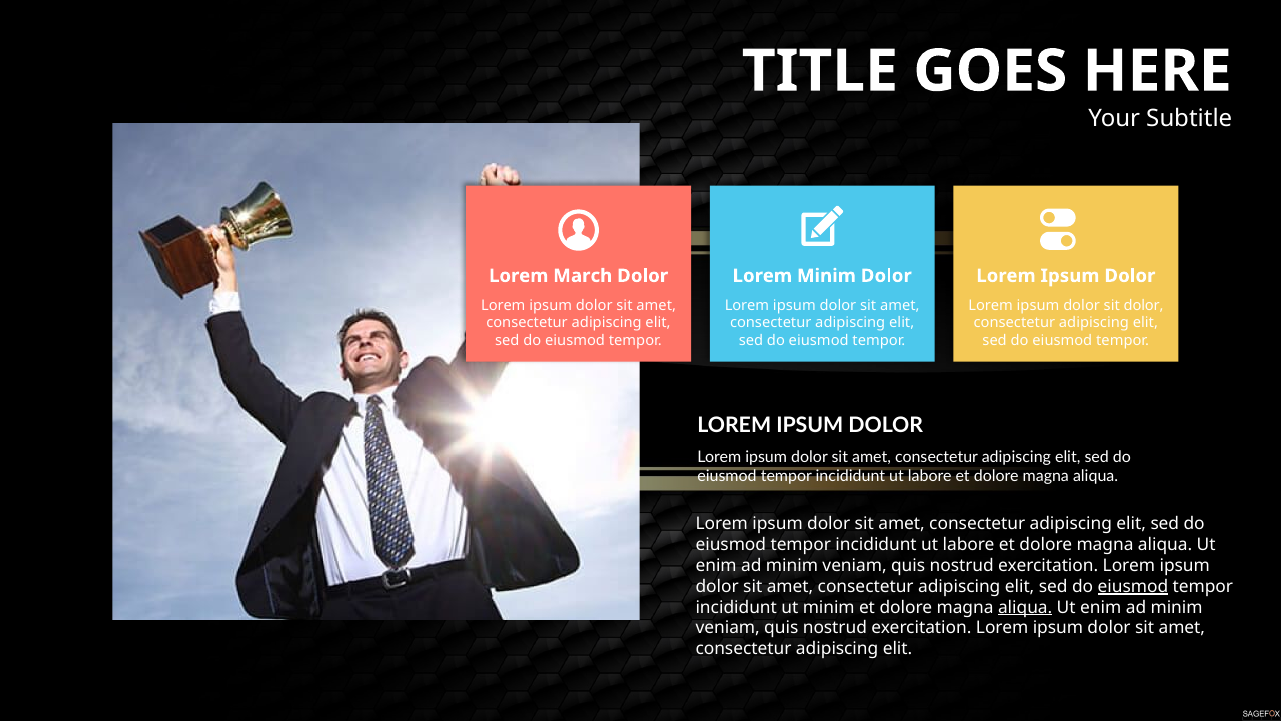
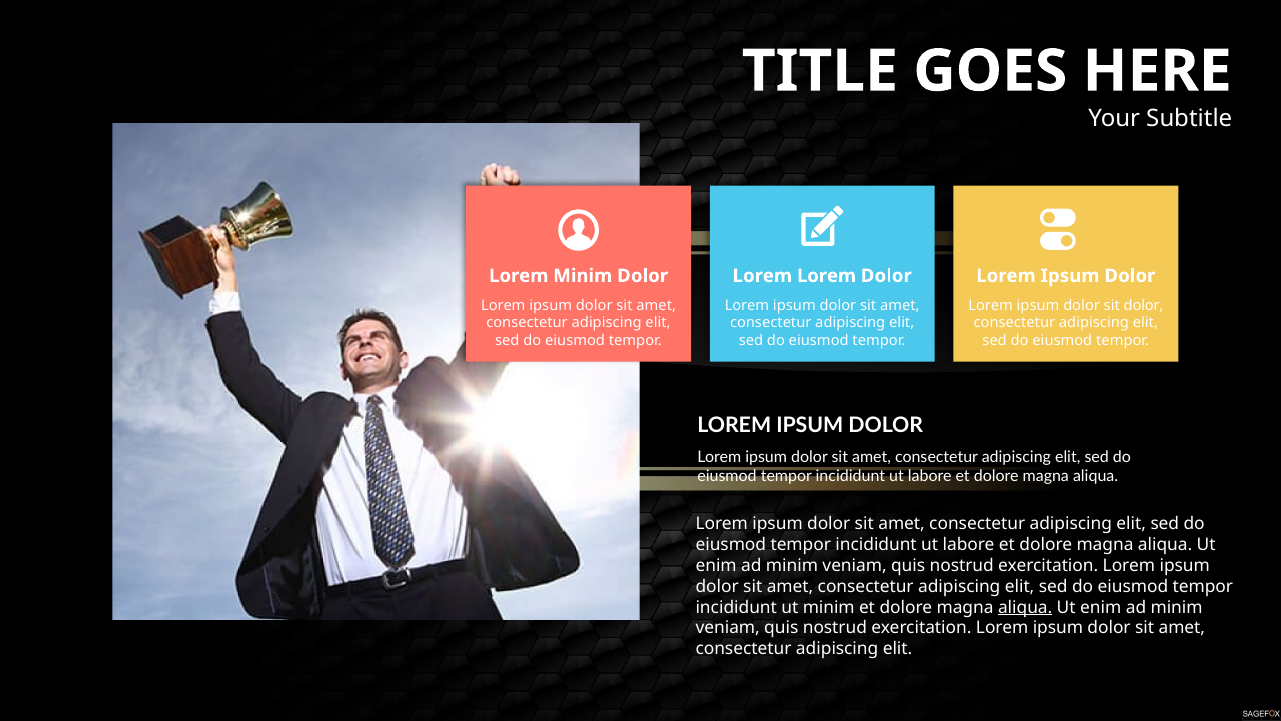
Lorem March: March -> Minim (583, 276)
Lorem Minim: Minim -> Lorem (826, 276)
eiusmod underline: present -> none (1133, 586)
